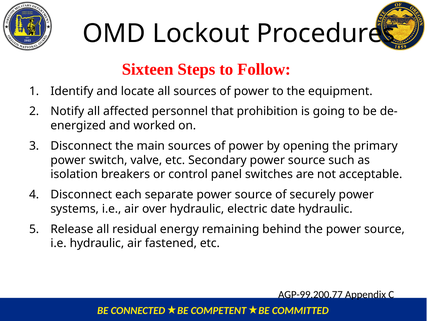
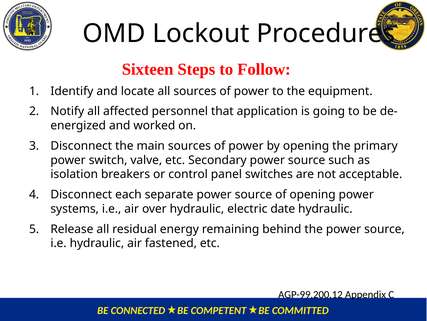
prohibition: prohibition -> application (267, 111)
of securely: securely -> opening (313, 194)
AGP-99.200.77: AGP-99.200.77 -> AGP-99.200.12 (310, 294)
